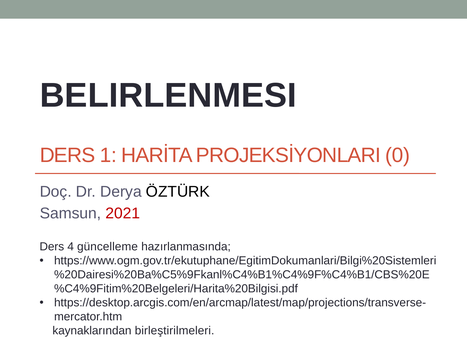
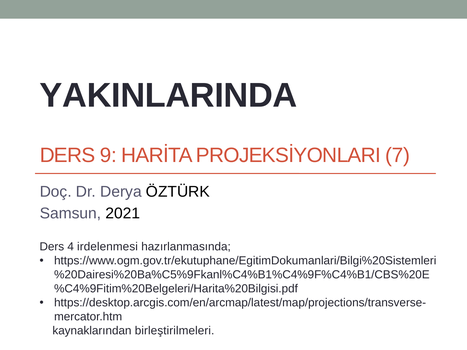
BELIRLENMESI: BELIRLENMESI -> YAKINLARINDA (169, 95)
1: 1 -> 9 (108, 156)
0: 0 -> 7 (398, 156)
2021 colour: red -> black (123, 214)
güncelleme: güncelleme -> irdelenmesi (107, 247)
